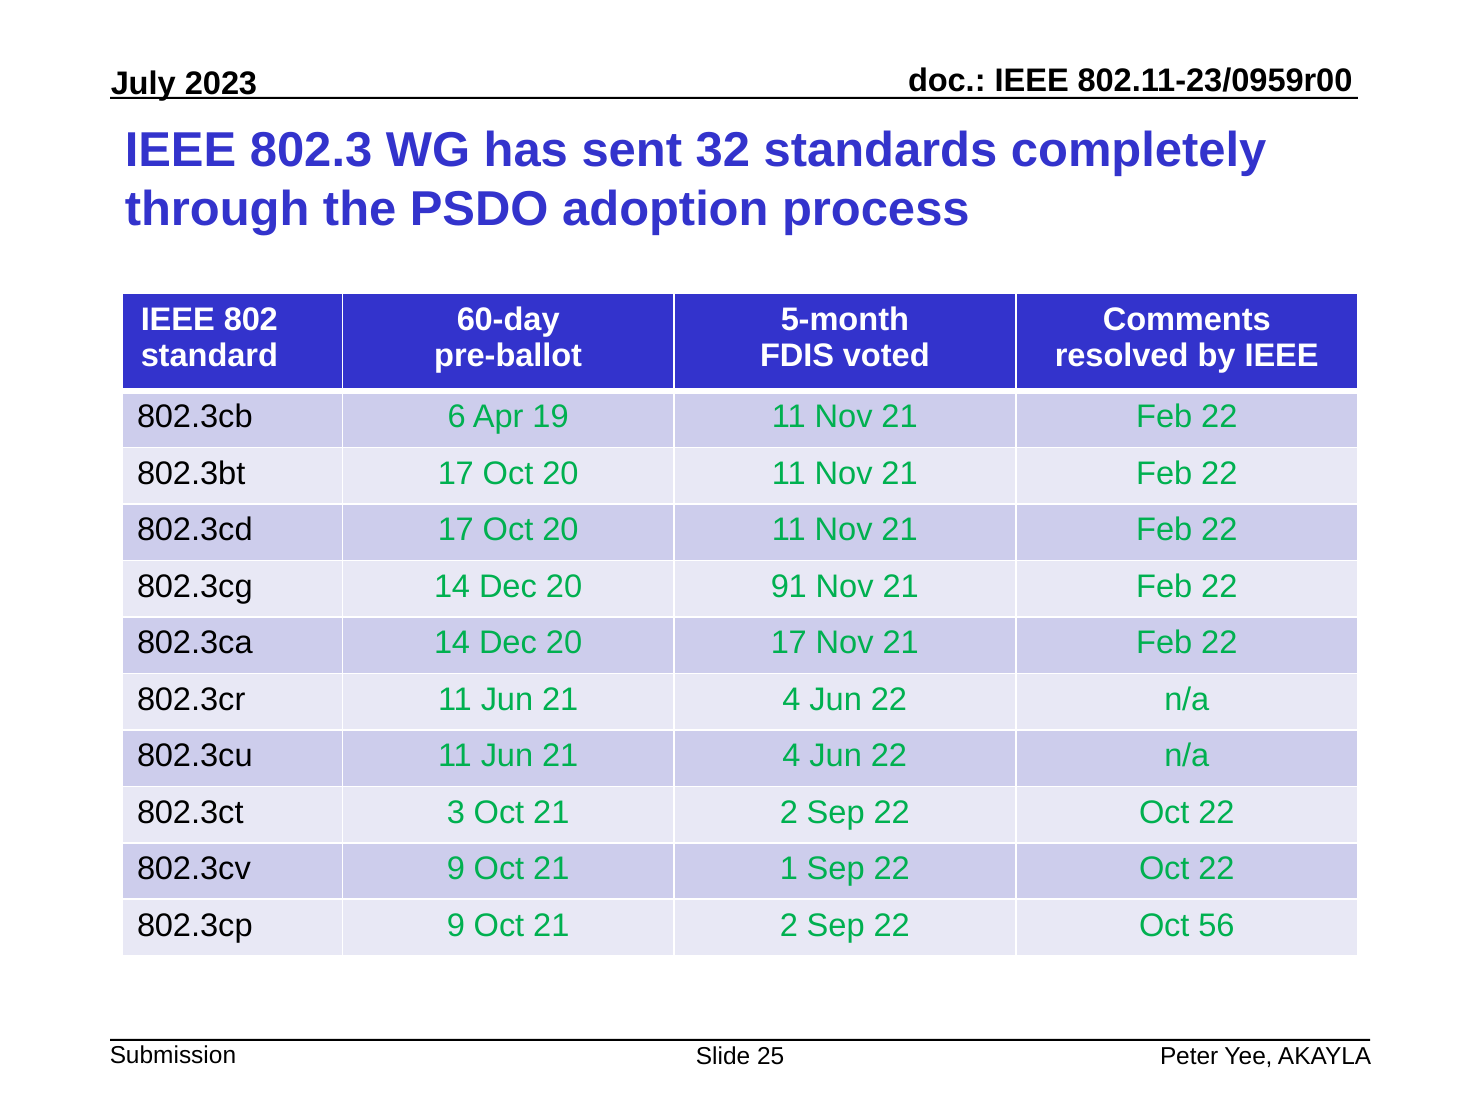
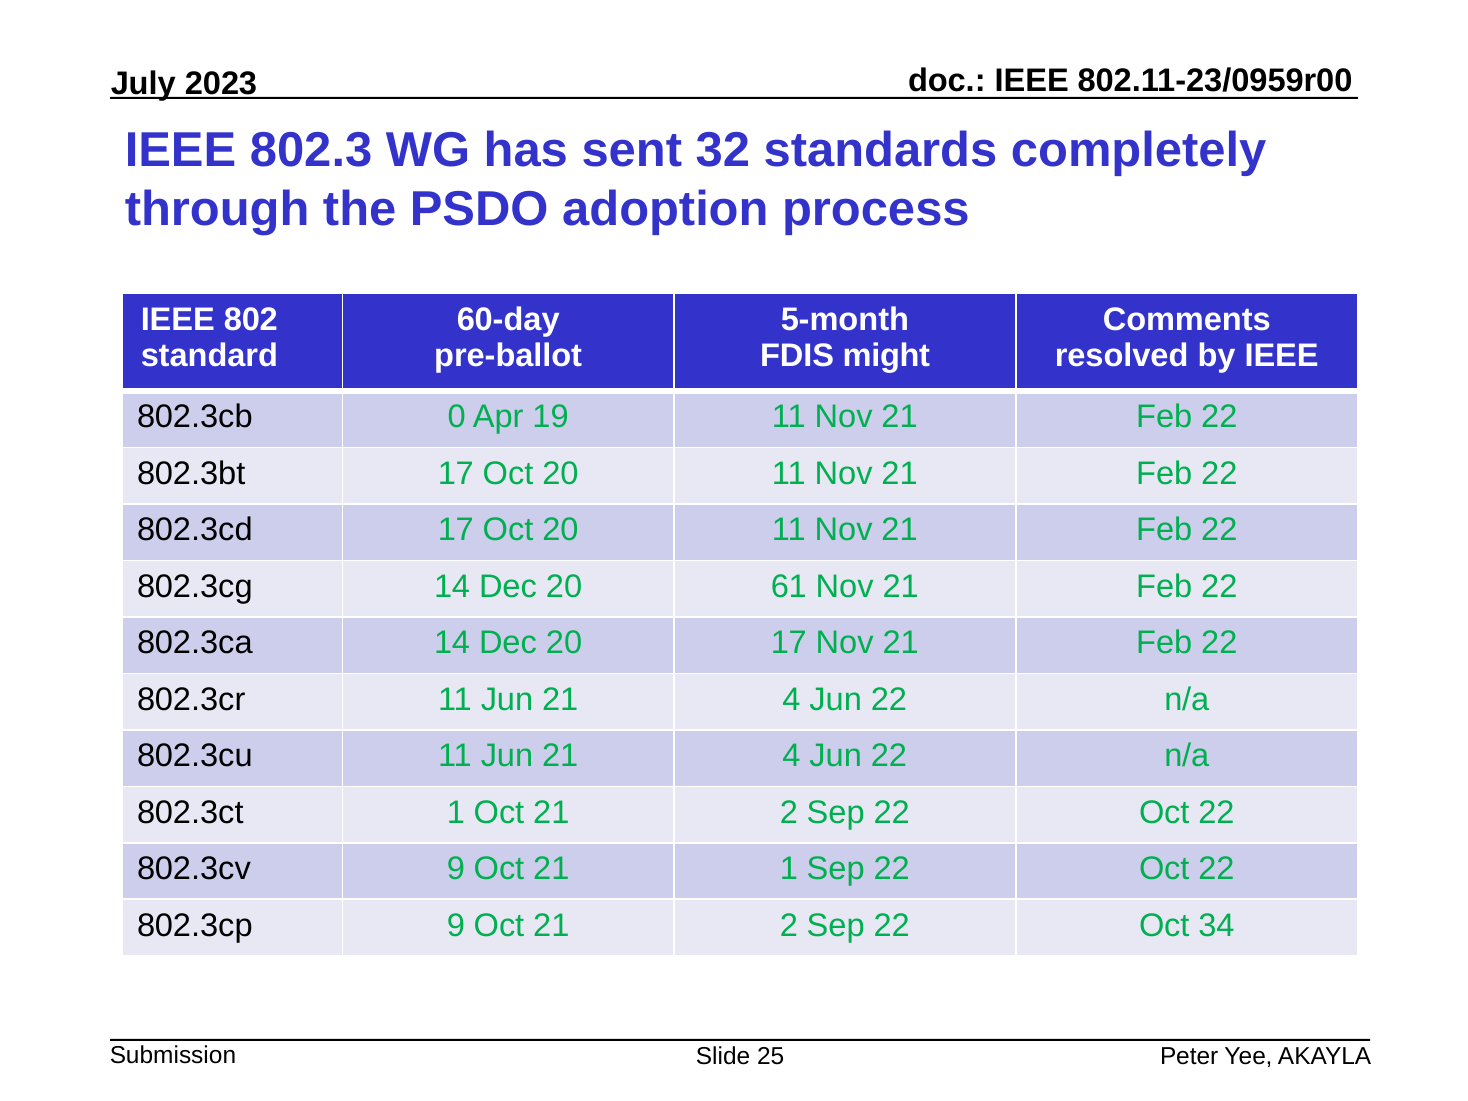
voted: voted -> might (886, 356)
6: 6 -> 0 (457, 417)
91: 91 -> 61 (789, 586)
802.3ct 3: 3 -> 1 (456, 812)
56: 56 -> 34 (1216, 925)
